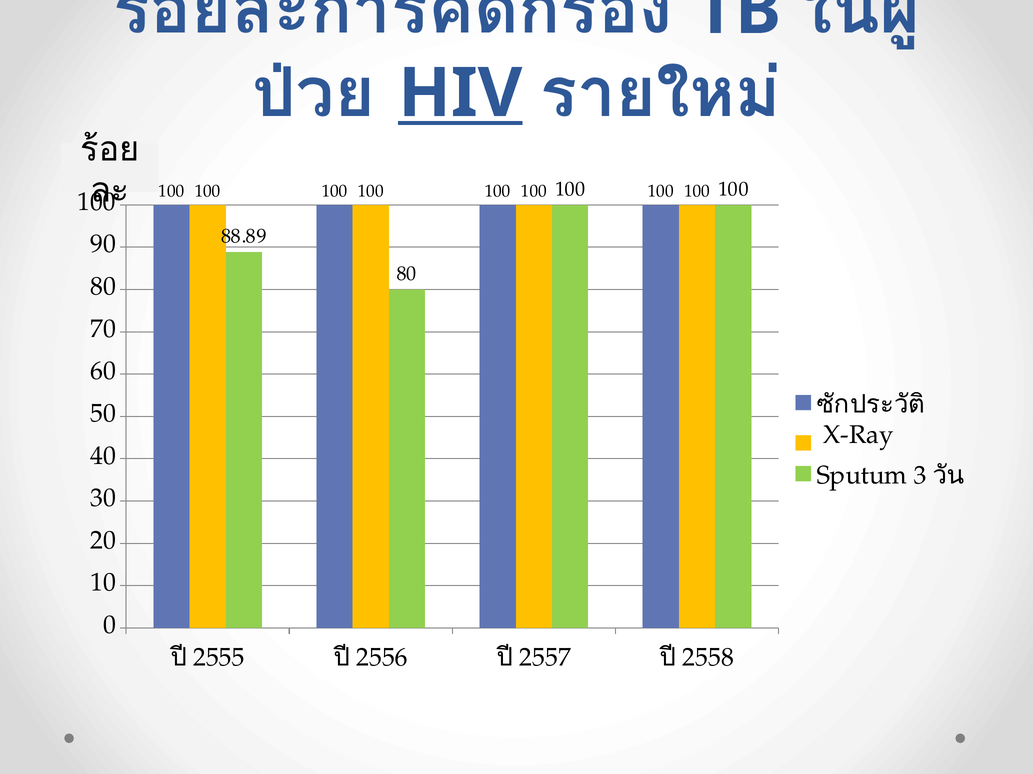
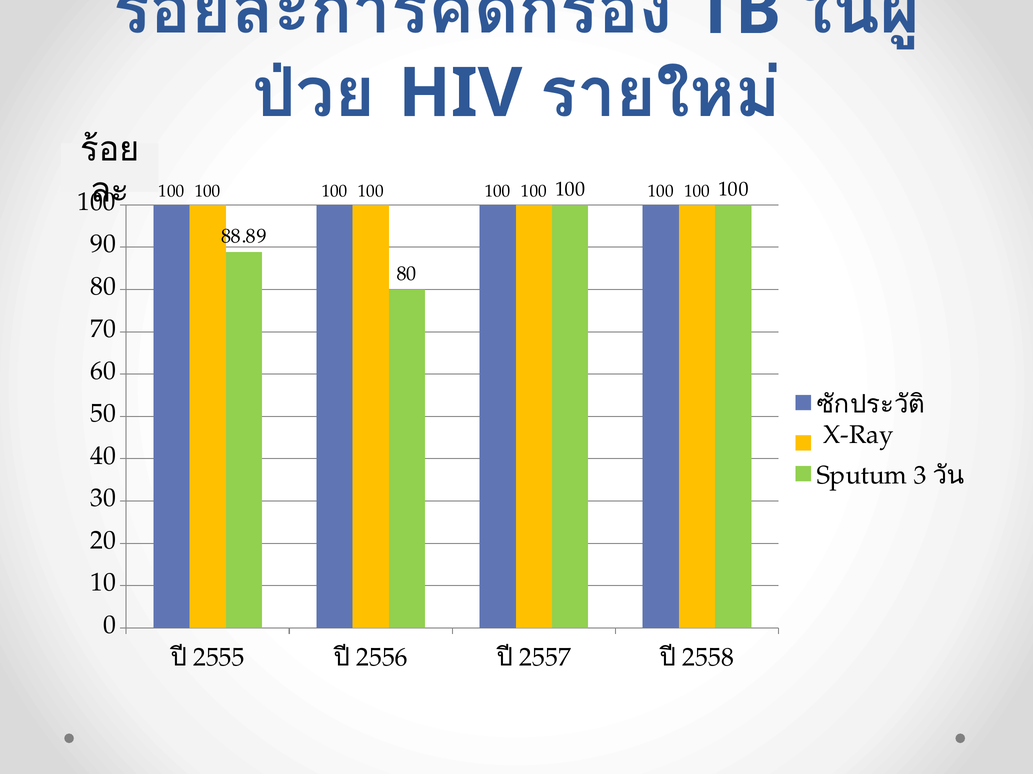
HIV underline: present -> none (460, 93)
